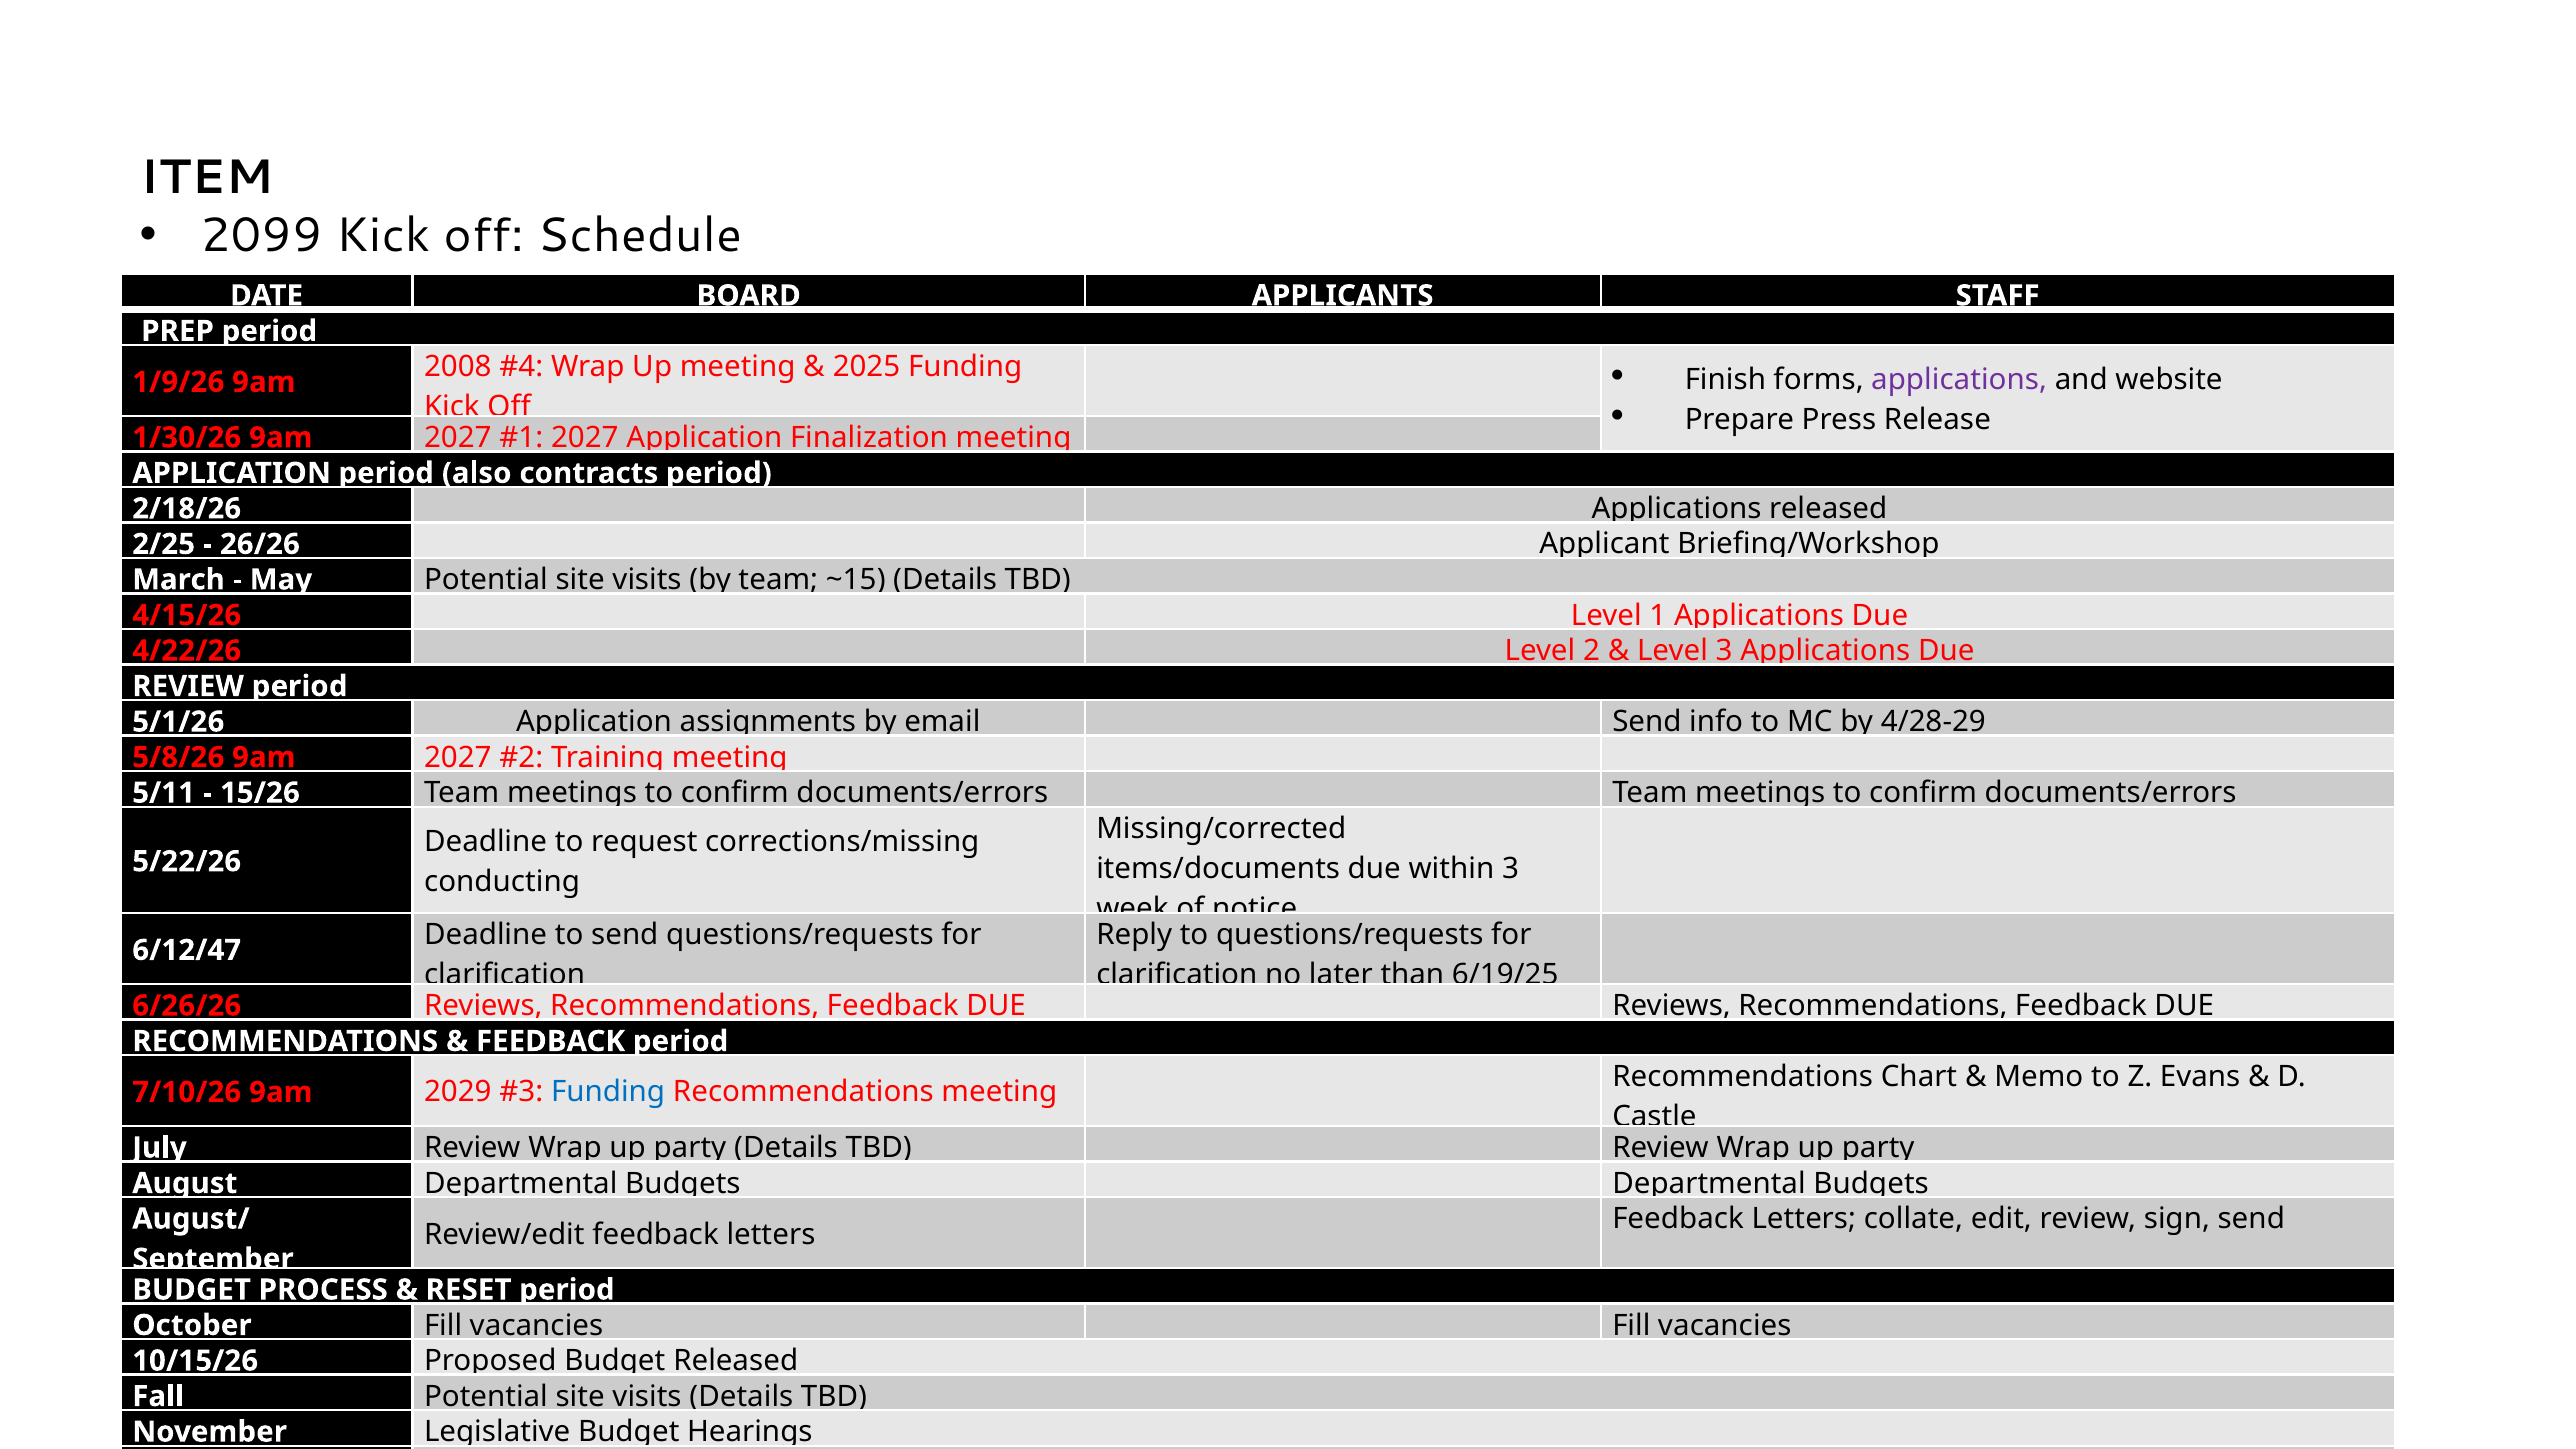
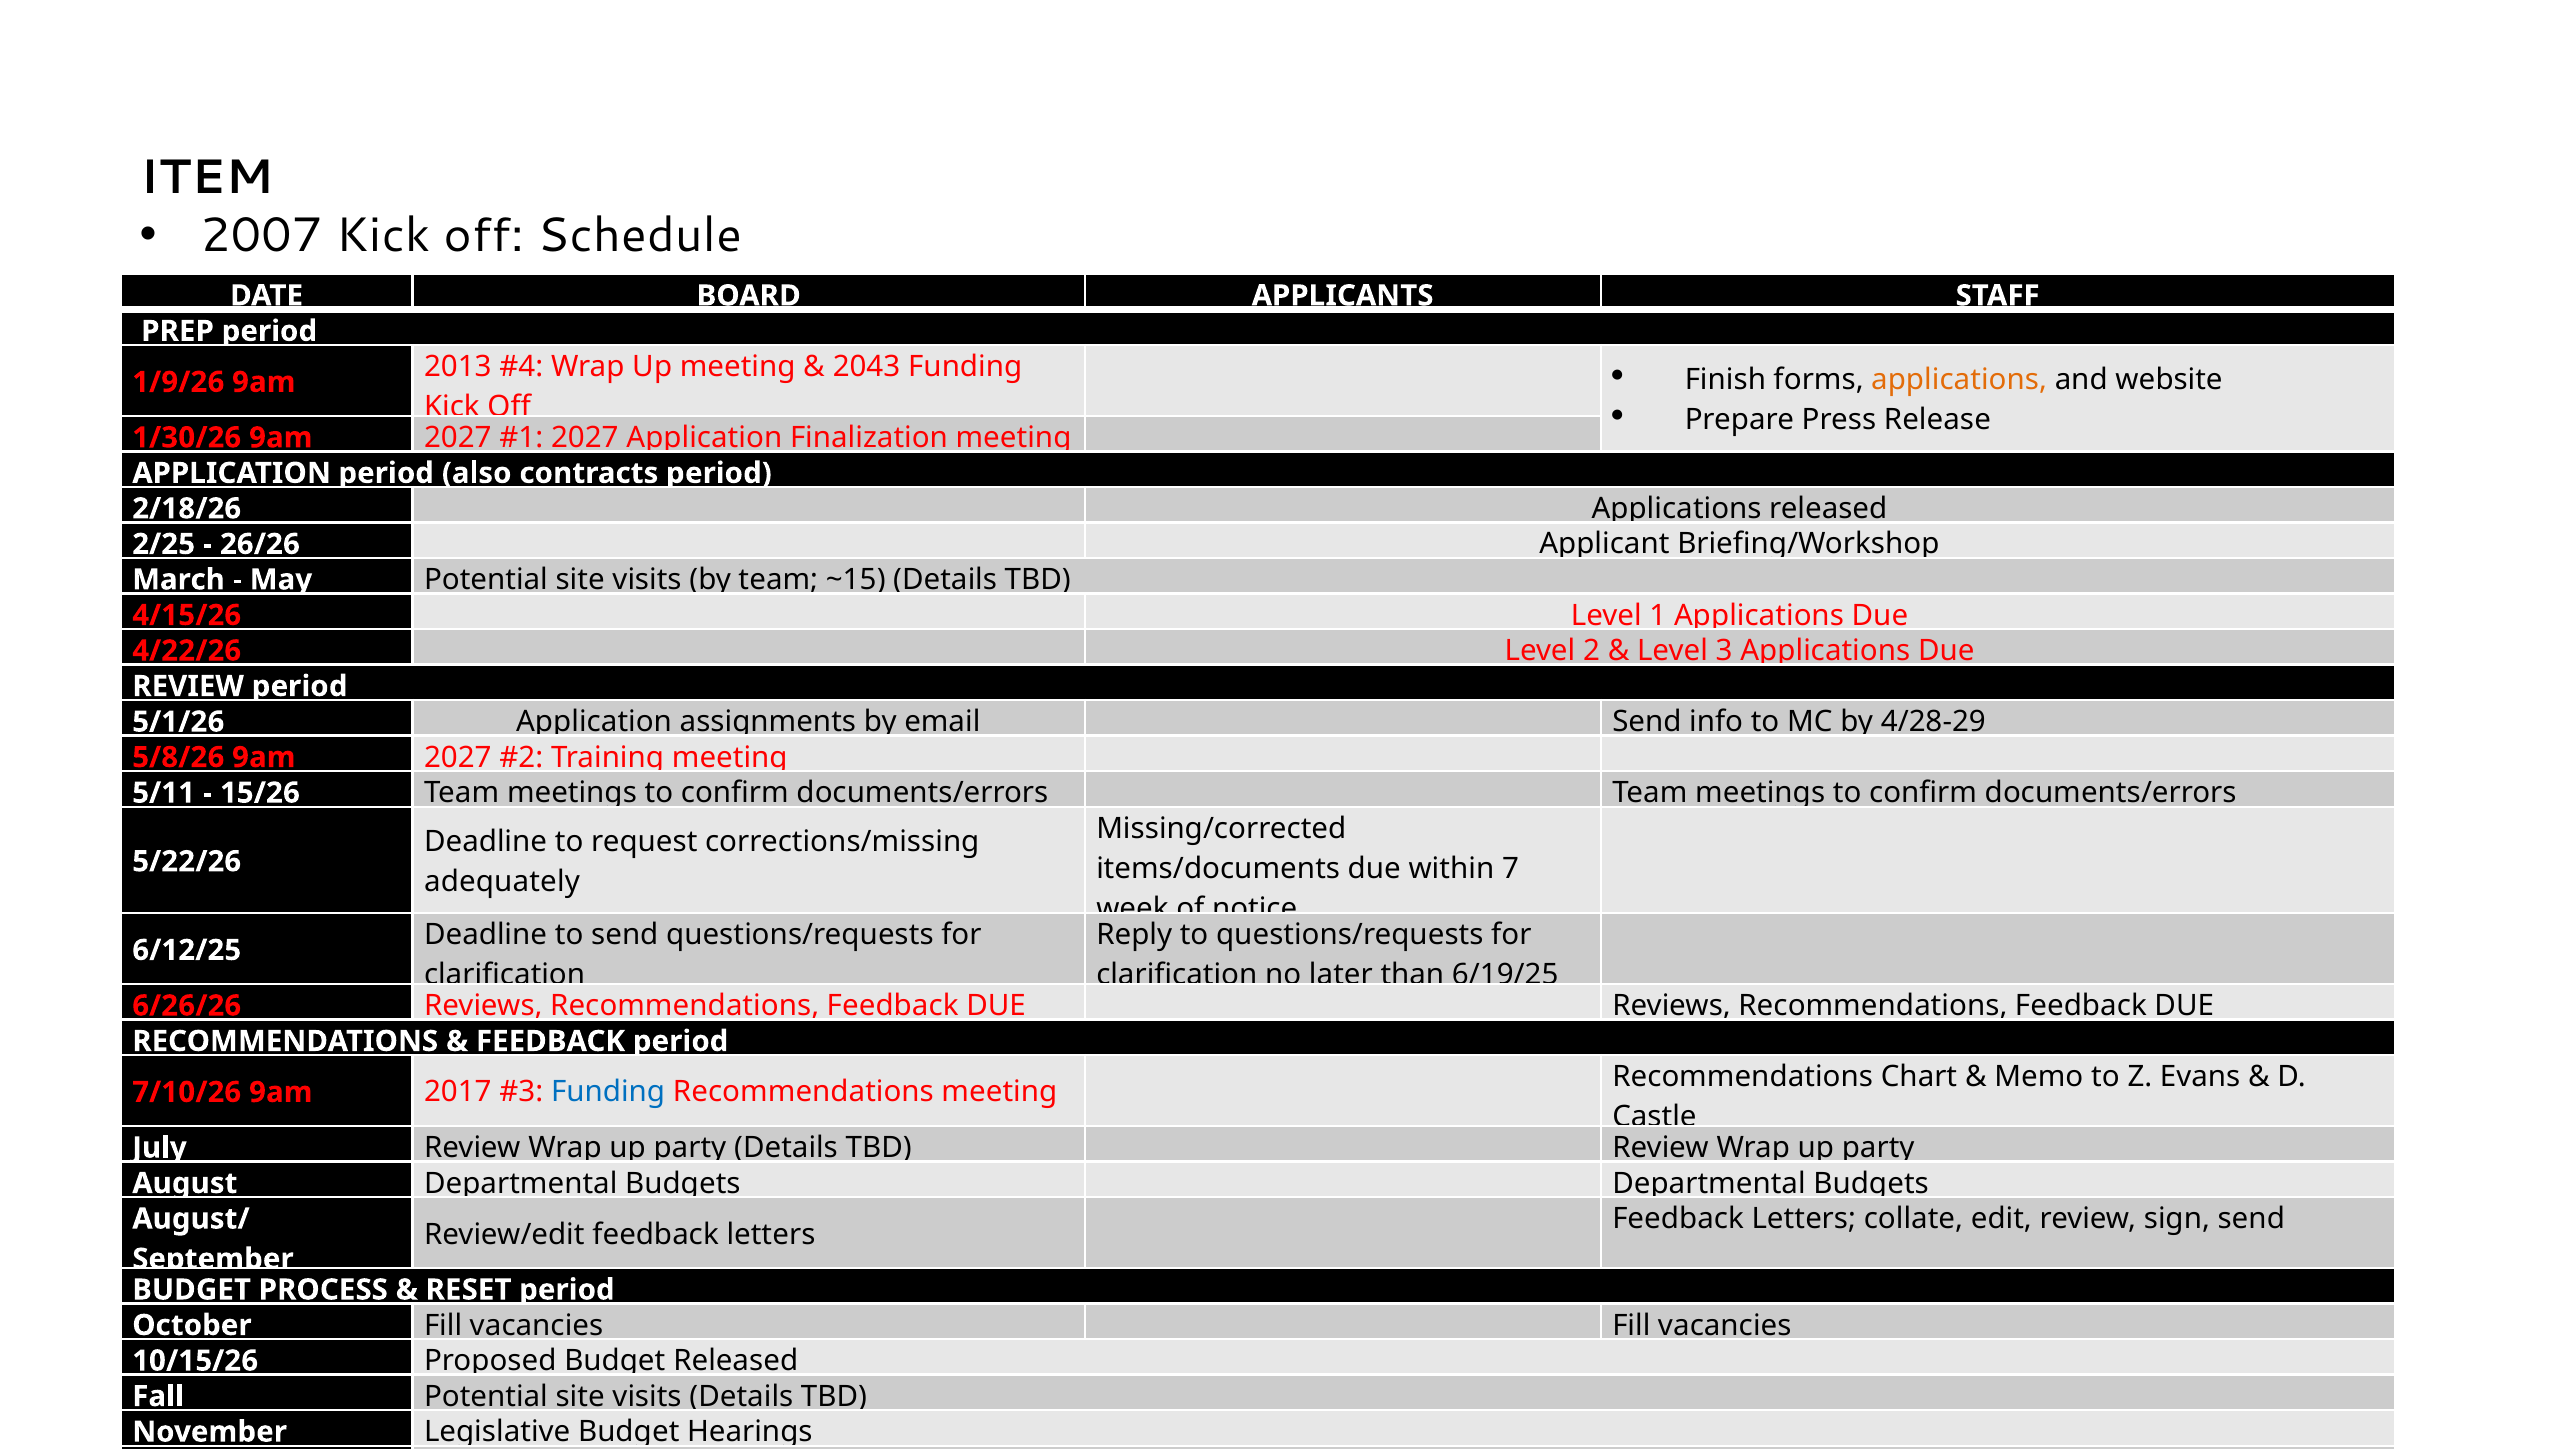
2099: 2099 -> 2007 (261, 236)
2008: 2008 -> 2013 (458, 367)
2025: 2025 -> 2043 (866, 367)
applications colour: purple -> orange (1959, 380)
within 3: 3 -> 7 (1511, 869)
conducting: conducting -> adequately (502, 882)
6/12/47: 6/12/47 -> 6/12/25 (187, 950)
2029: 2029 -> 2017 (458, 1092)
